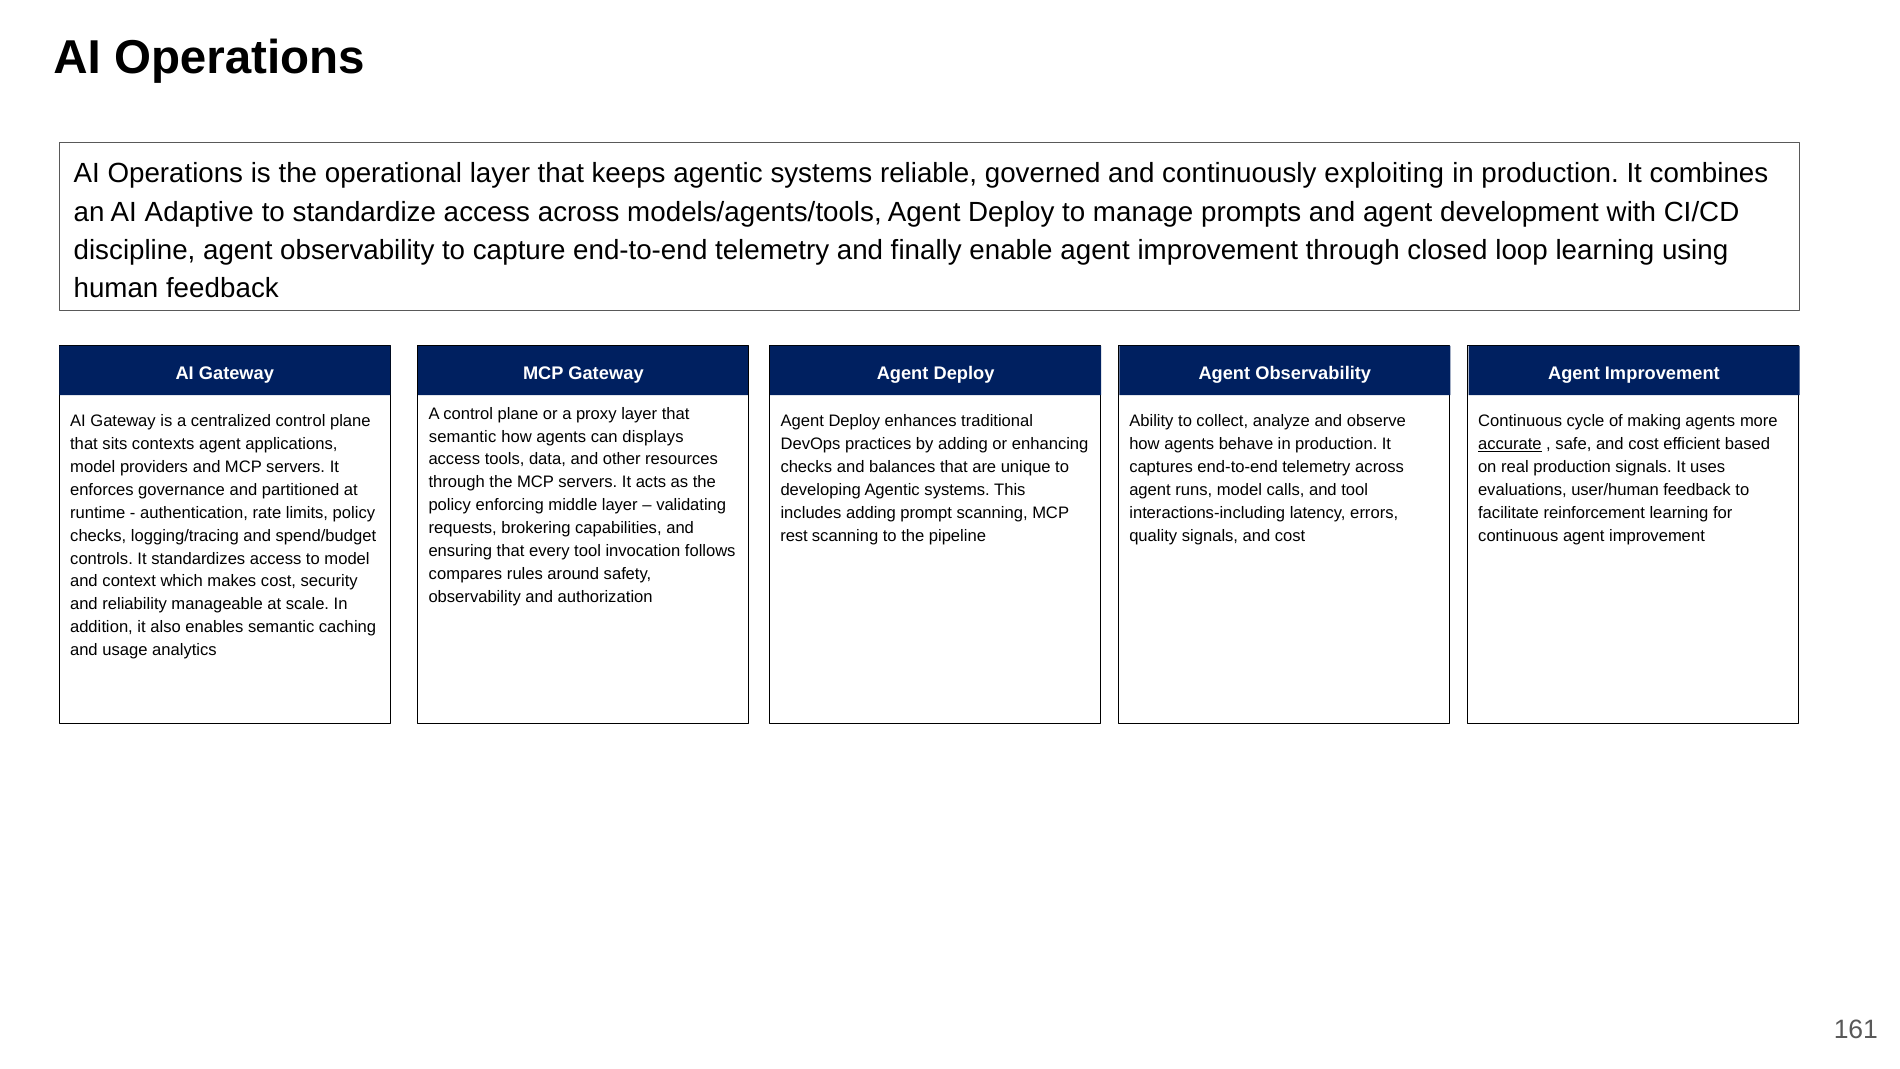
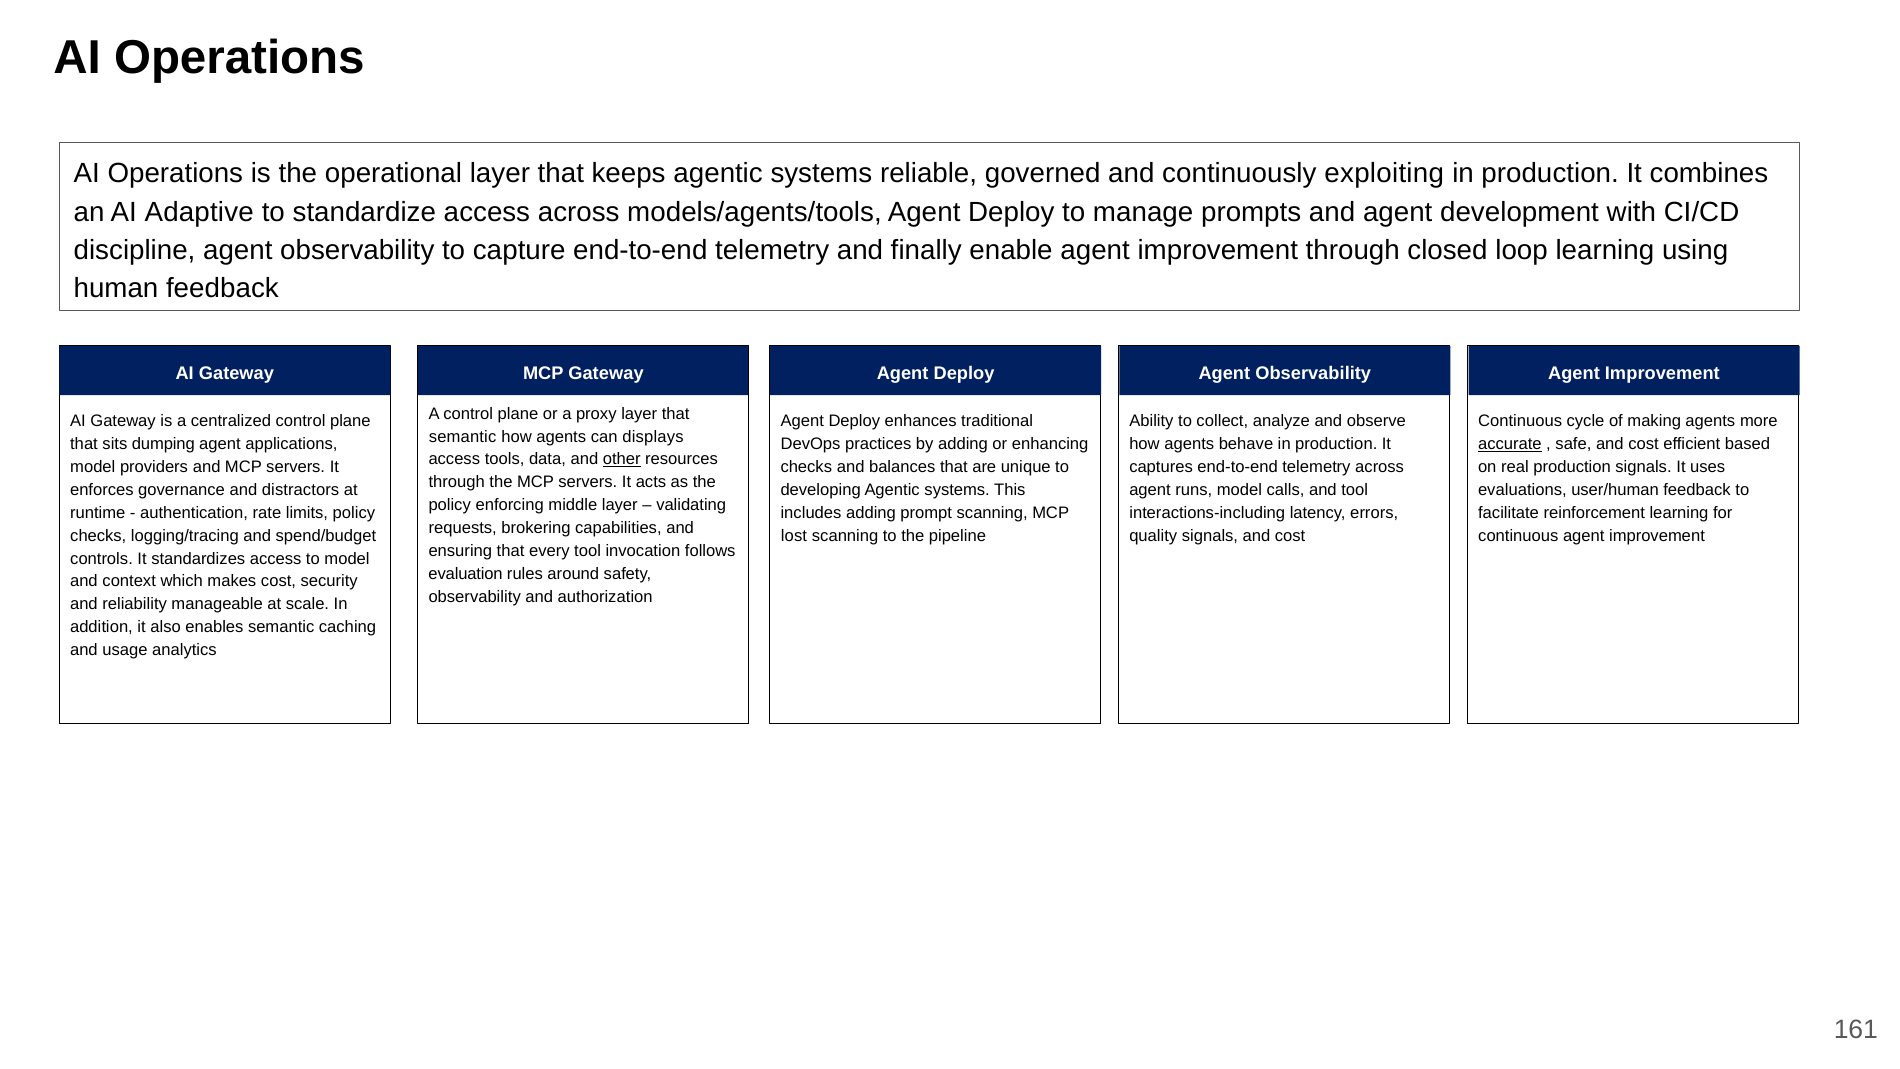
contexts: contexts -> dumping (163, 444)
other underline: none -> present (622, 459)
partitioned: partitioned -> distractors (301, 490)
rest: rest -> lost (794, 536)
compares: compares -> evaluation (466, 574)
